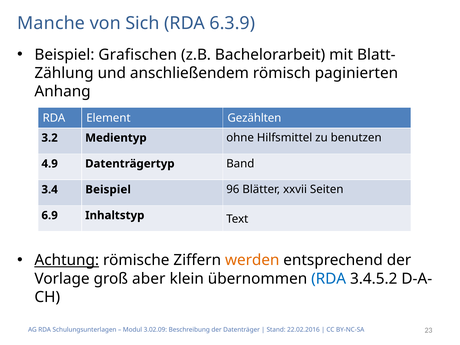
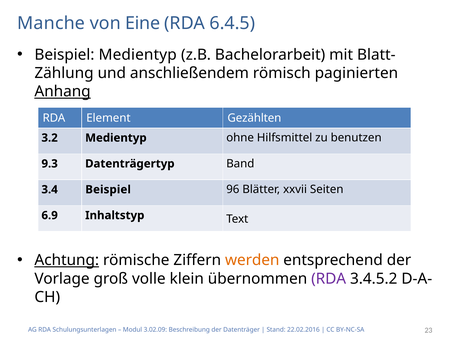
Sich: Sich -> Eine (143, 23)
6.3.9: 6.3.9 -> 6.4.5 (232, 23)
Beispiel Grafischen: Grafischen -> Medientyp (138, 55)
Anhang underline: none -> present (63, 92)
4.9: 4.9 -> 9.3 (50, 164)
aber: aber -> volle (149, 279)
RDA colour: blue -> purple (329, 279)
